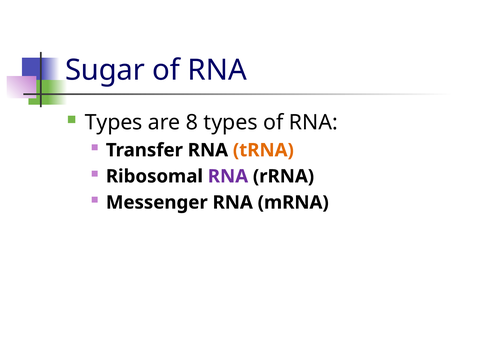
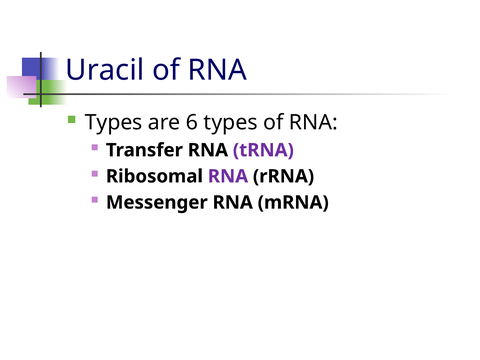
Sugar: Sugar -> Uracil (105, 70)
8: 8 -> 6 (192, 123)
tRNA colour: orange -> purple (263, 150)
